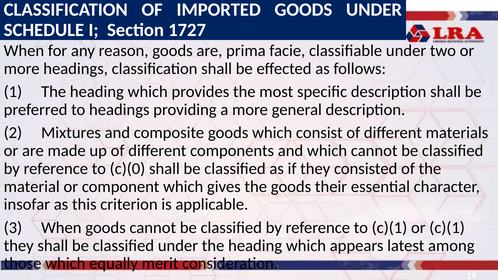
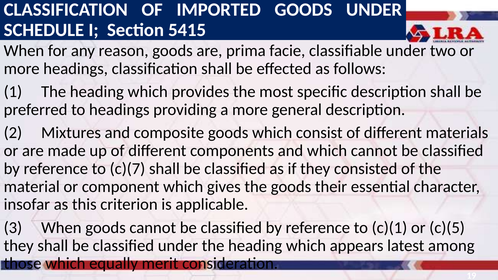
1727: 1727 -> 5415 (187, 30)
c)(0: c)(0 -> c)(7 (127, 169)
or c)(1: c)(1 -> c)(5 (447, 228)
